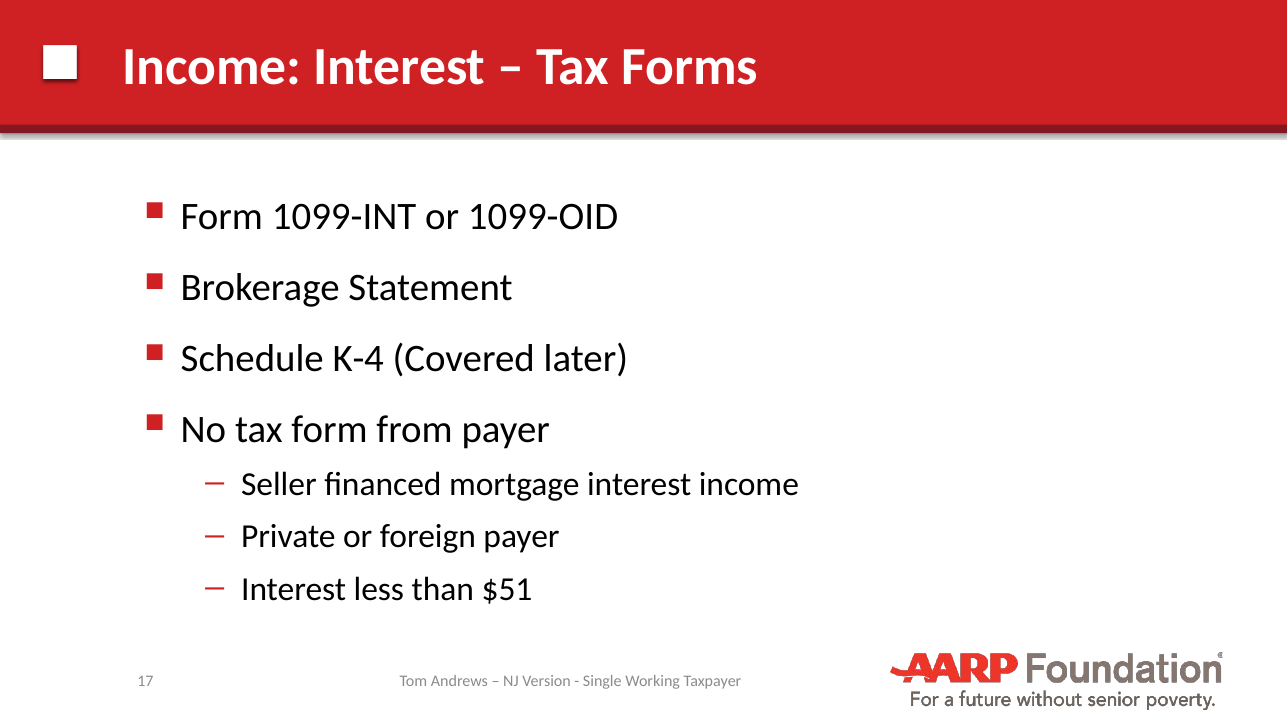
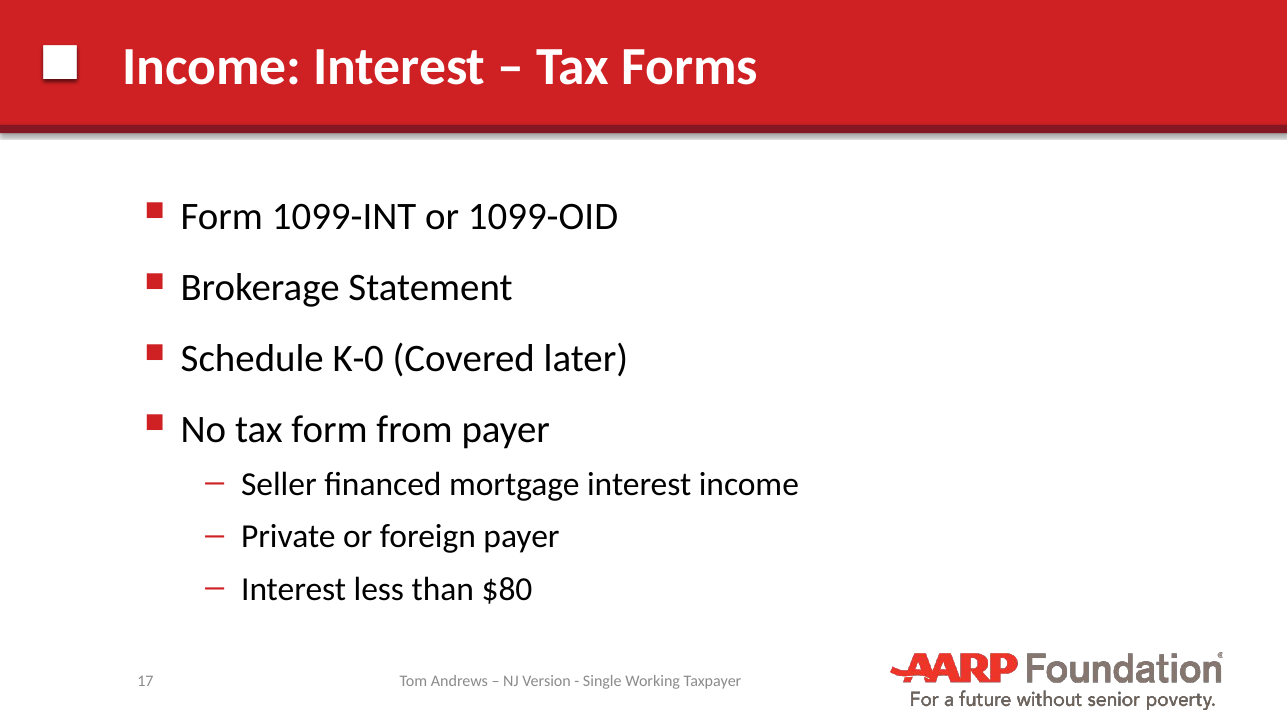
K-4: K-4 -> K-0 (358, 358)
$51: $51 -> $80 (507, 589)
